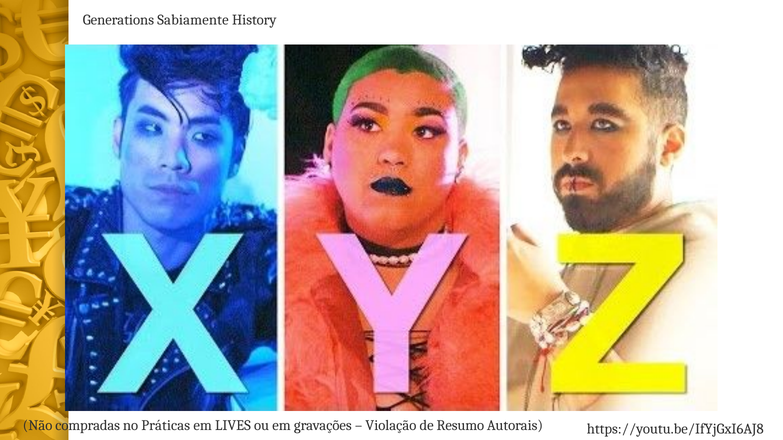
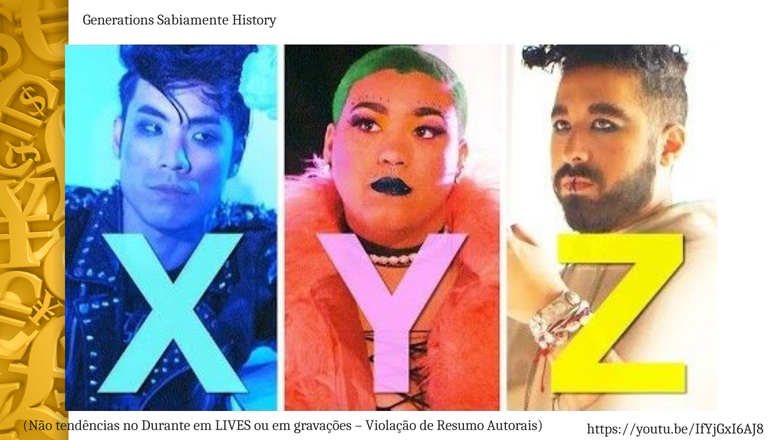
compradas: compradas -> tendências (88, 426)
Práticas: Práticas -> Durante (166, 426)
